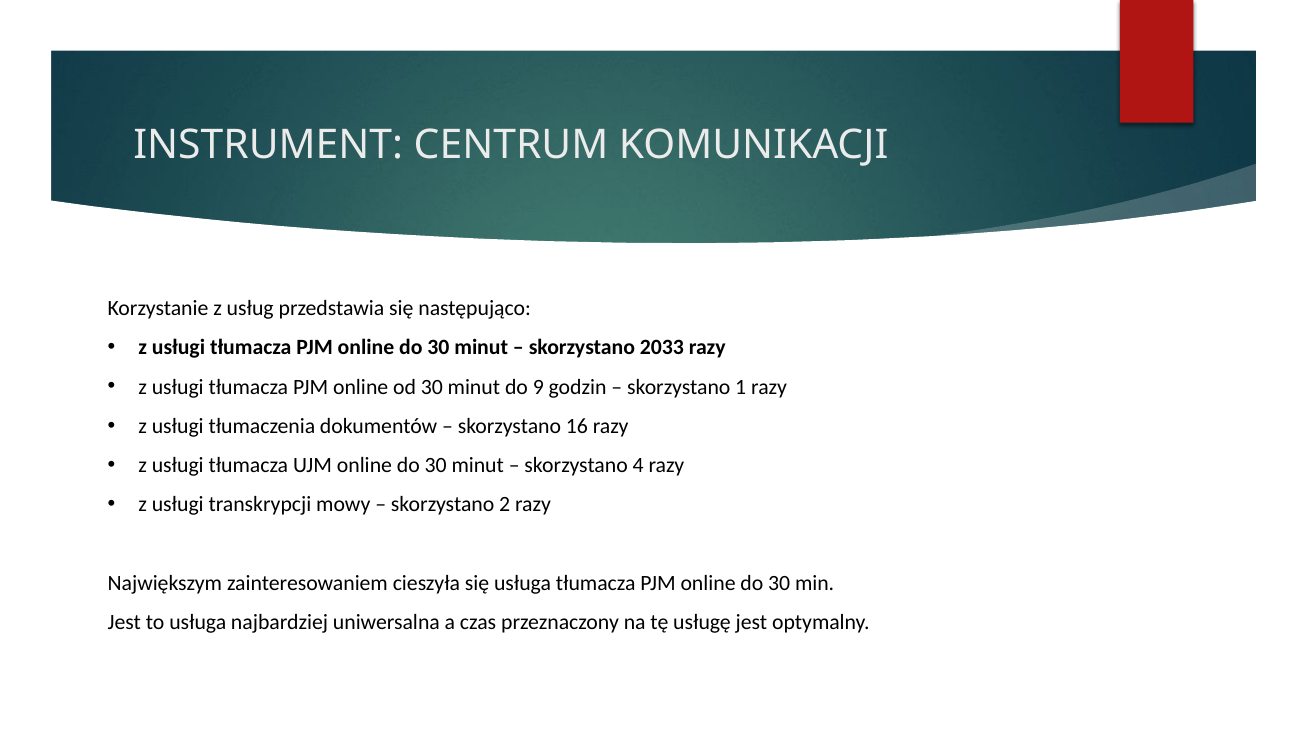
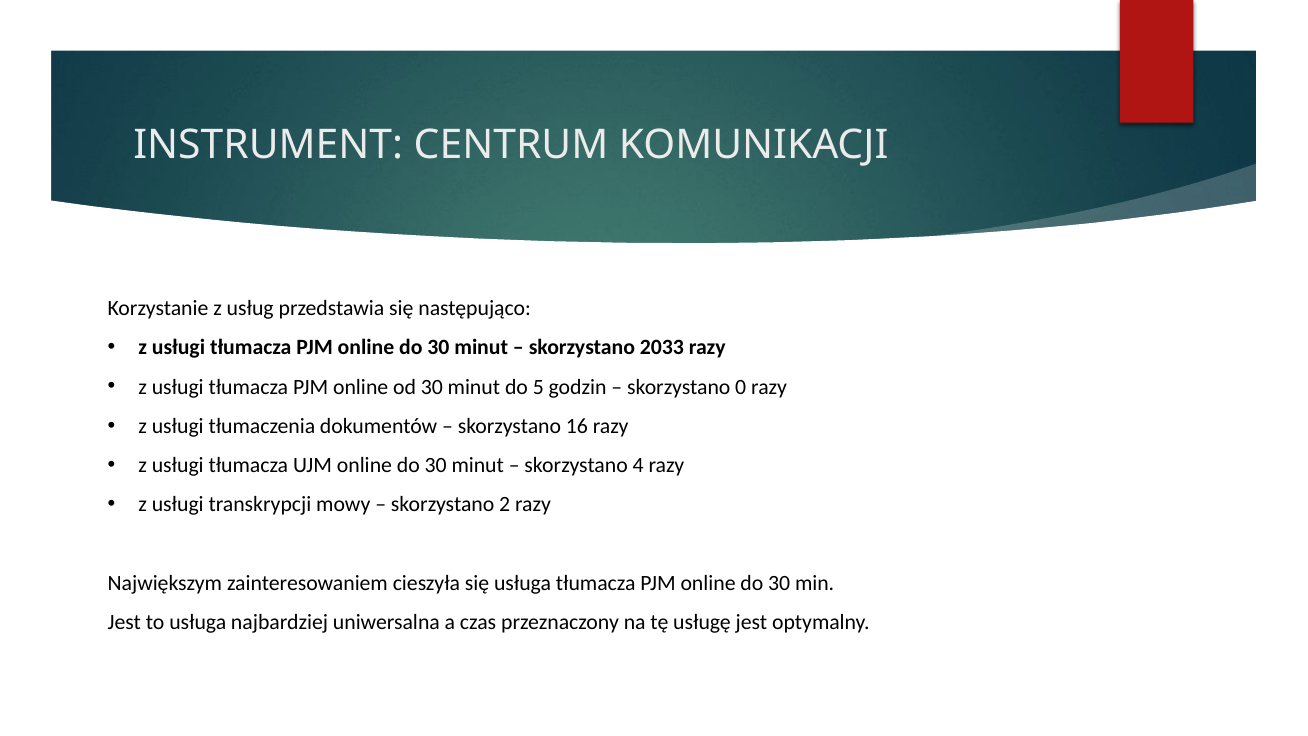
9: 9 -> 5 (538, 387)
1: 1 -> 0 (741, 387)
